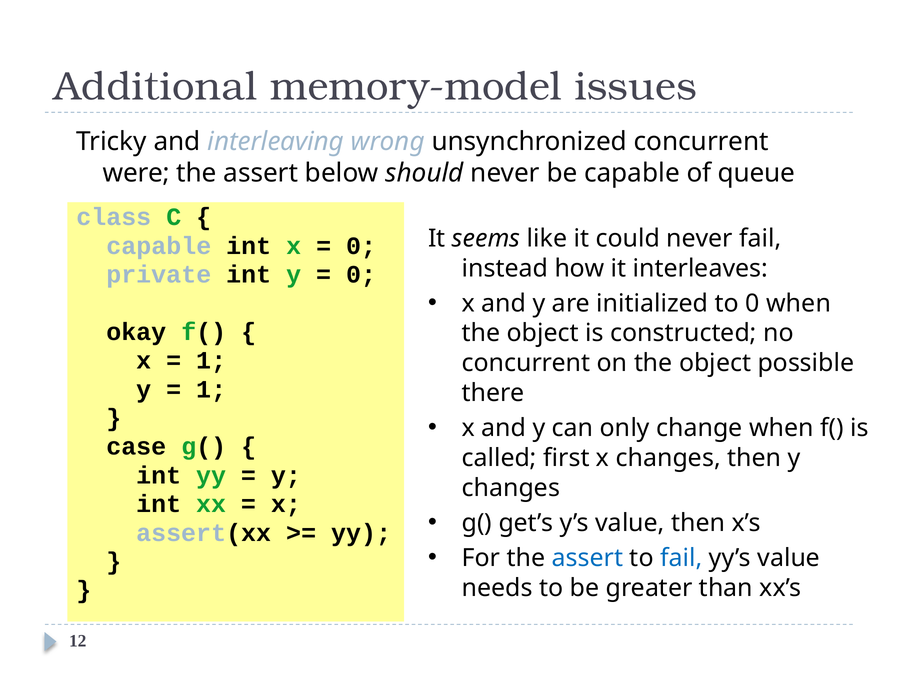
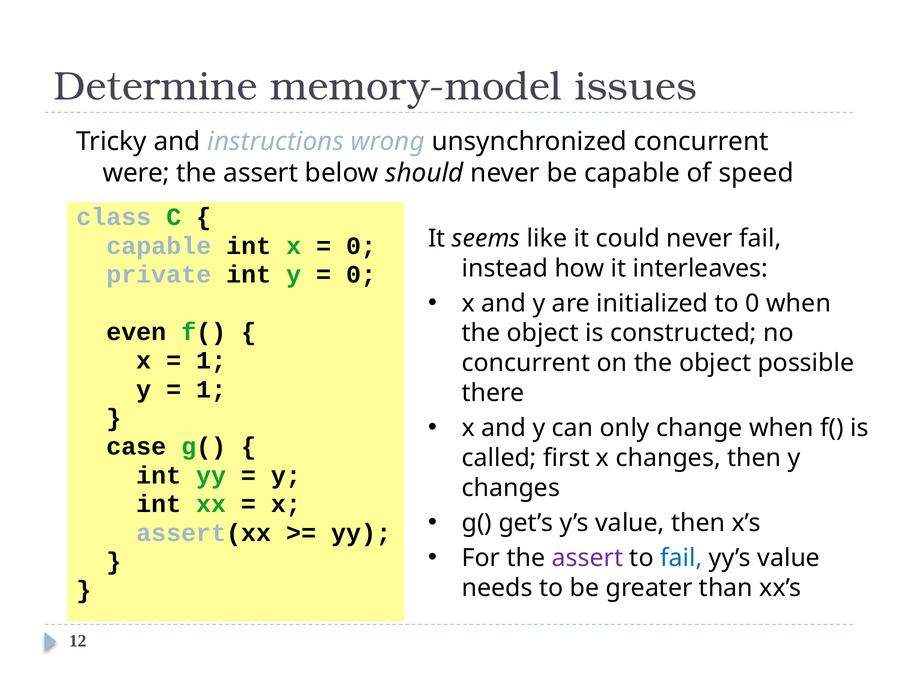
Additional: Additional -> Determine (156, 87)
interleaving: interleaving -> instructions (276, 142)
queue: queue -> speed (756, 173)
okay: okay -> even (136, 332)
assert colour: blue -> purple (587, 558)
